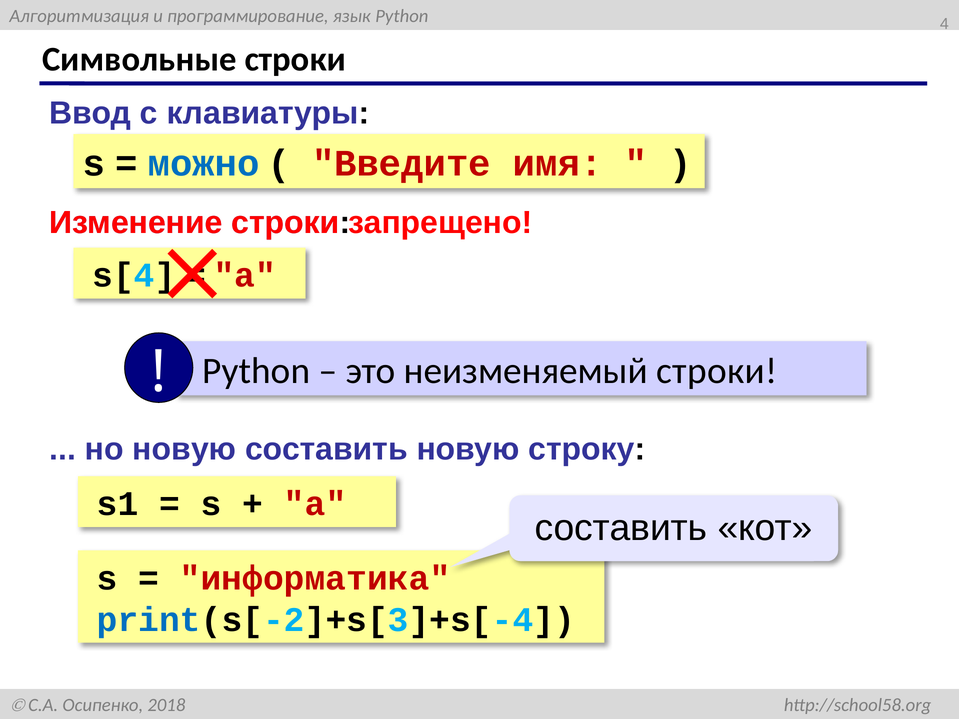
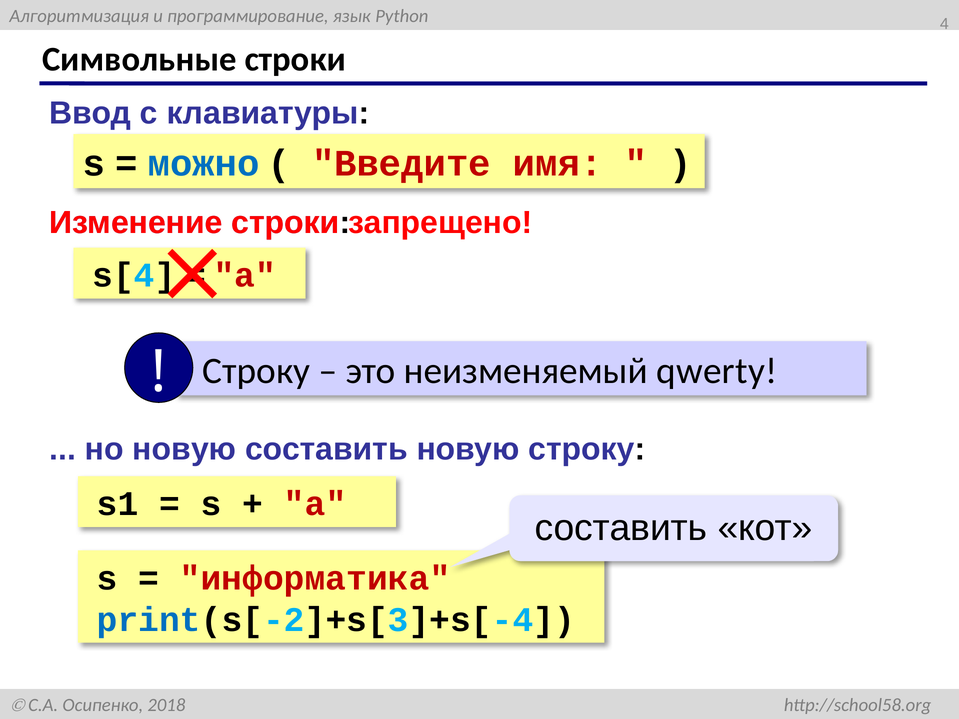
Python: Python -> Строку (256, 371)
неизменяемый строки: строки -> qwerty (717, 371)
